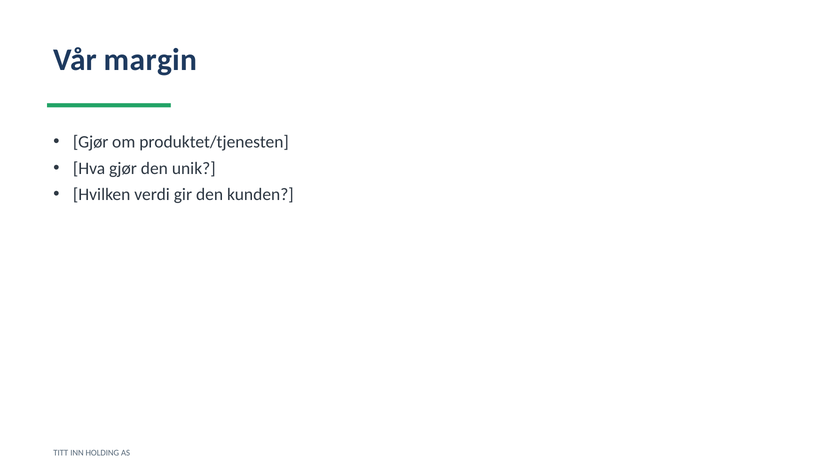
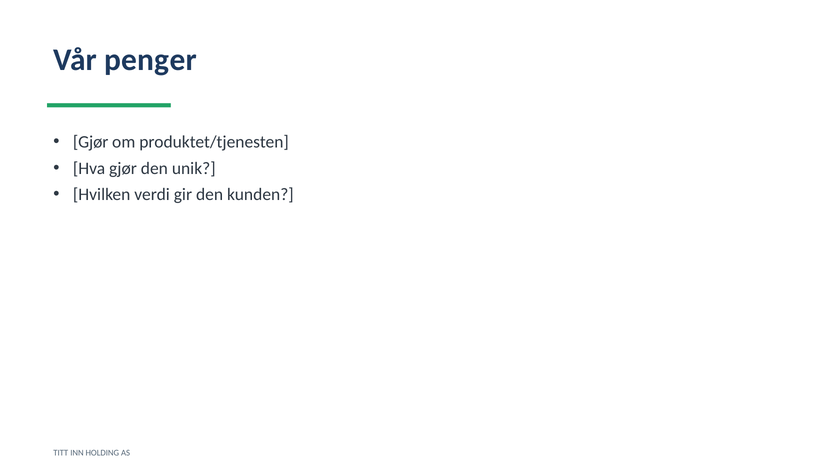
margin: margin -> penger (150, 60)
